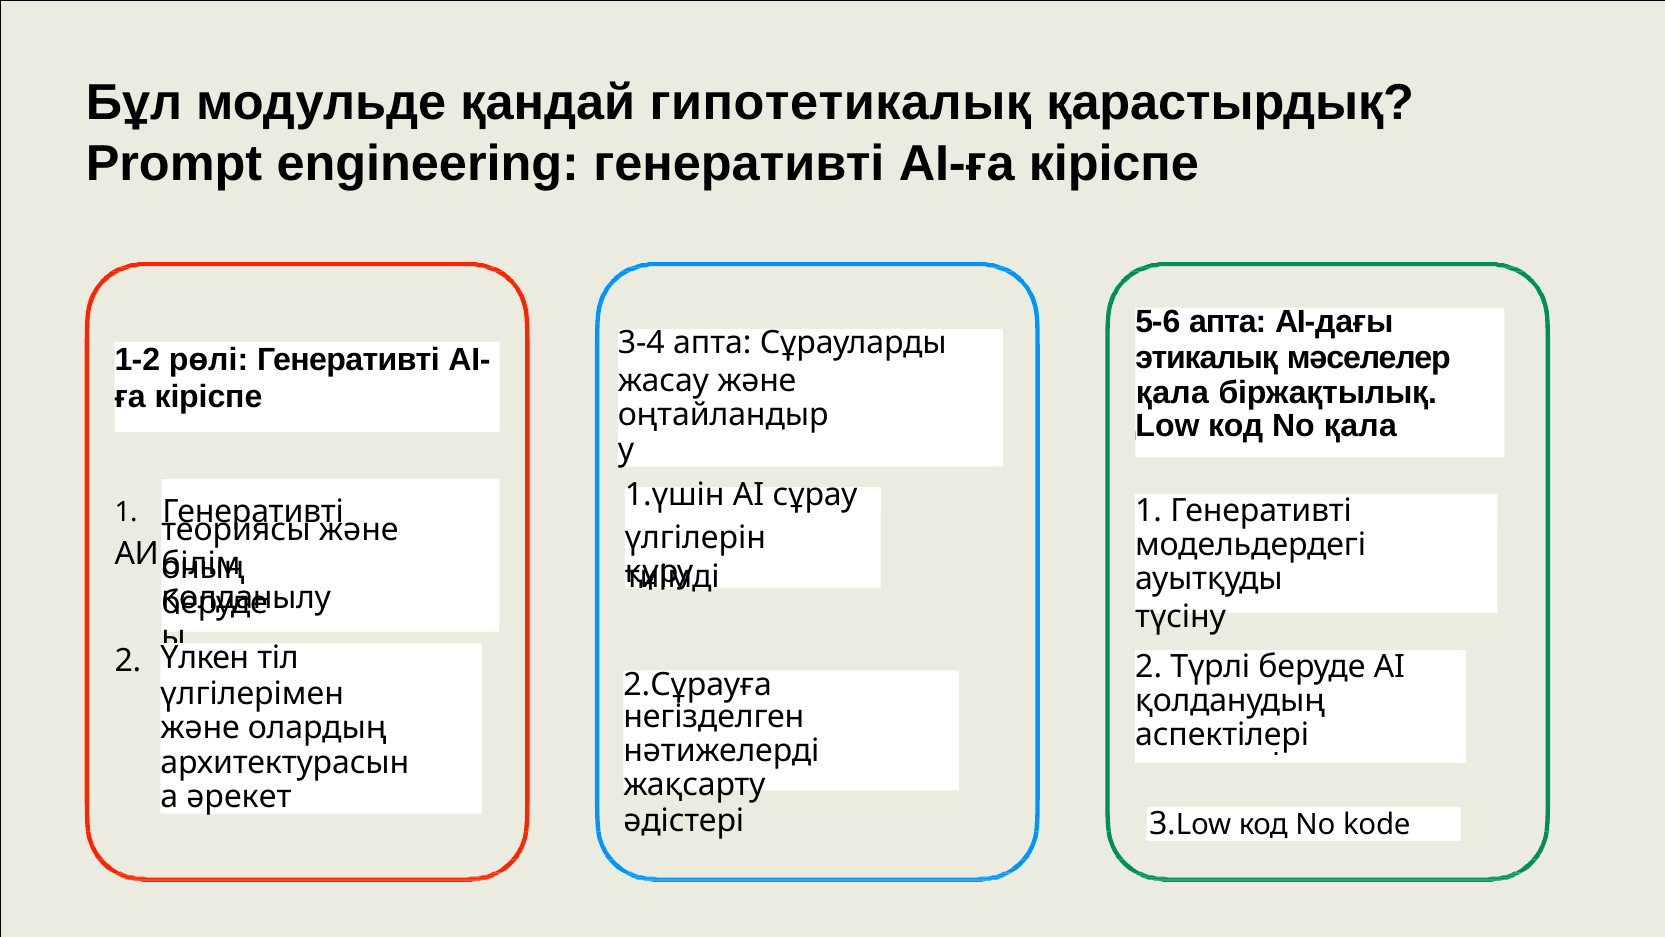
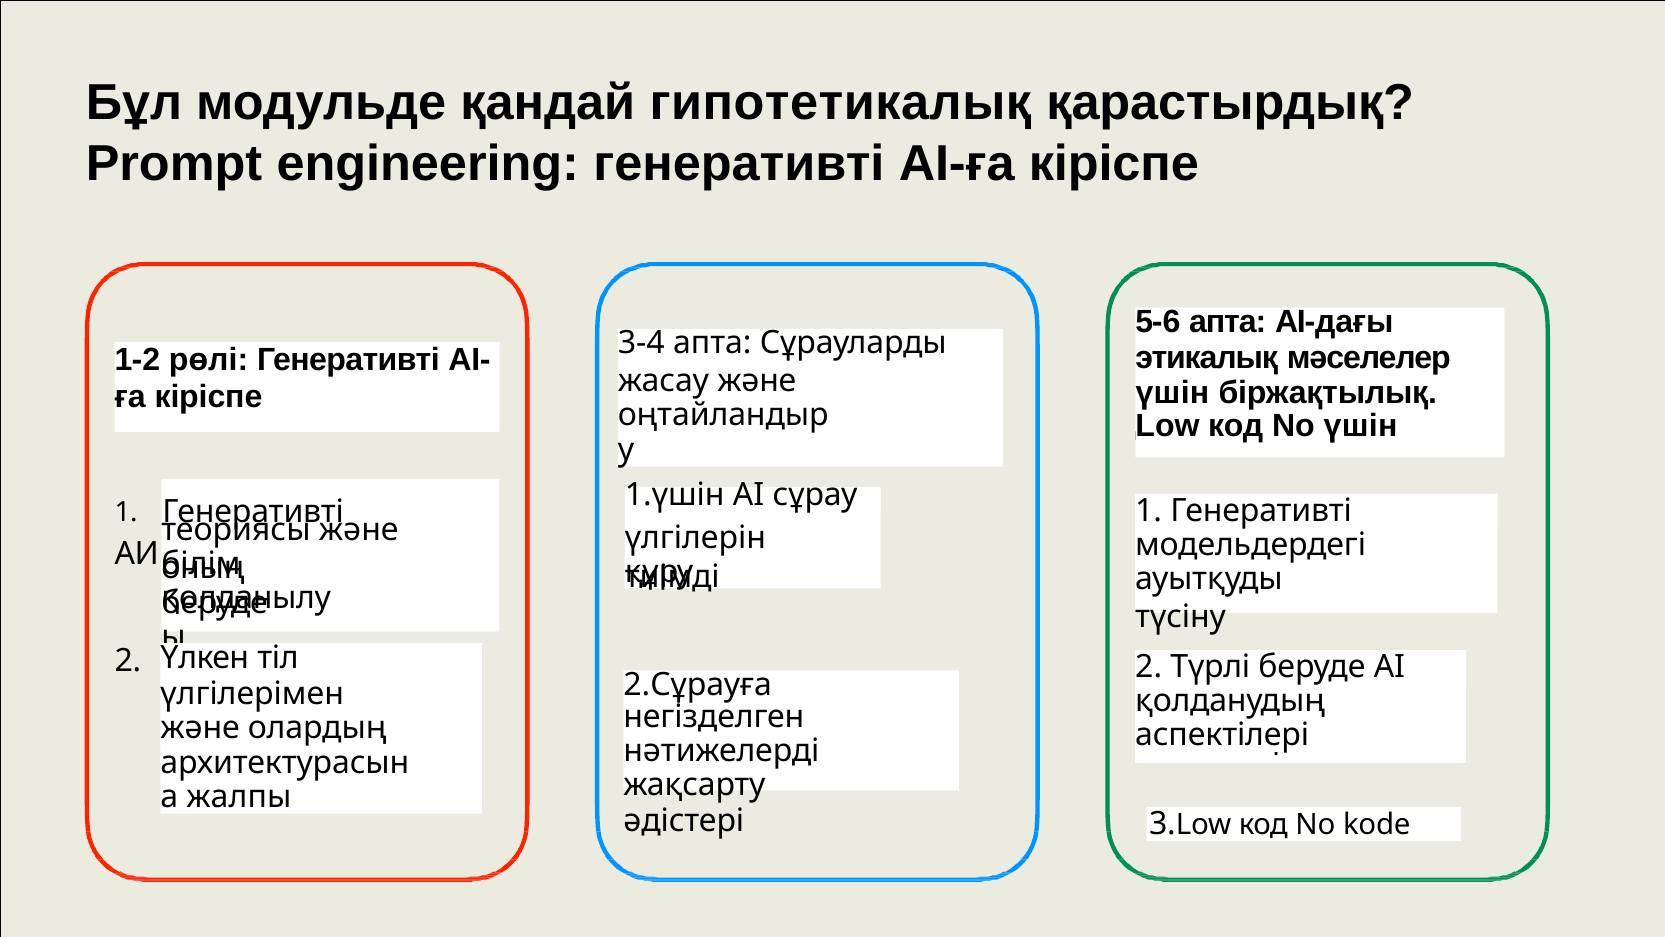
қала: қала -> үшін (1172, 392)
No қала: қала -> үшін (1360, 426)
әрекет: әрекет -> жалпы (239, 796)
